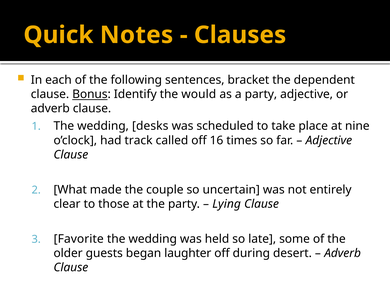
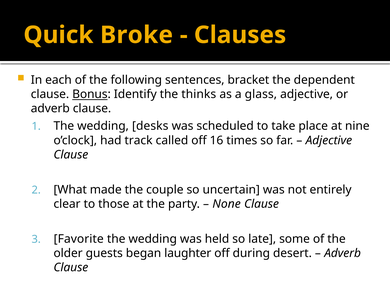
Notes: Notes -> Broke (137, 35)
would: would -> thinks (199, 94)
a party: party -> glass (261, 94)
Lying: Lying -> None (227, 204)
